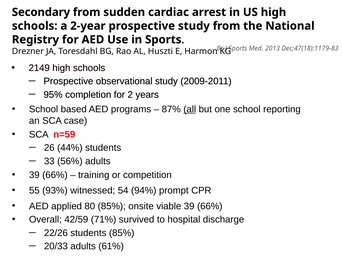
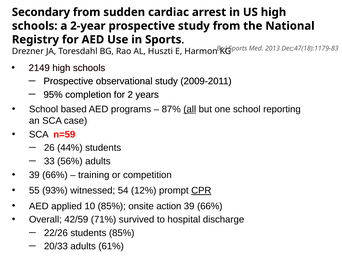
94%: 94% -> 12% (144, 190)
CPR underline: none -> present (201, 190)
80: 80 -> 10 (90, 206)
viable: viable -> action (169, 206)
